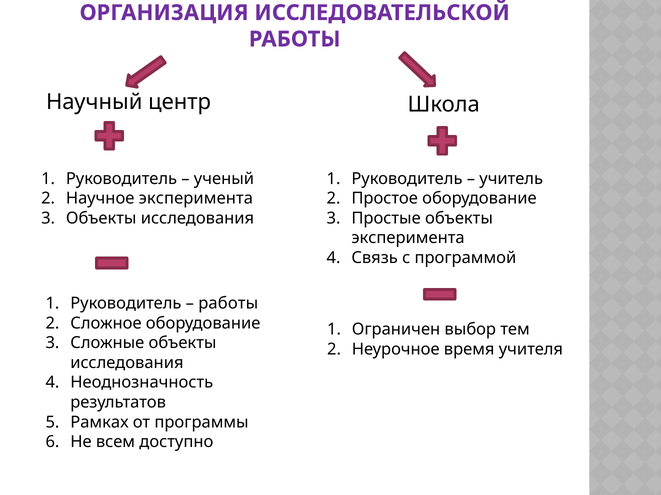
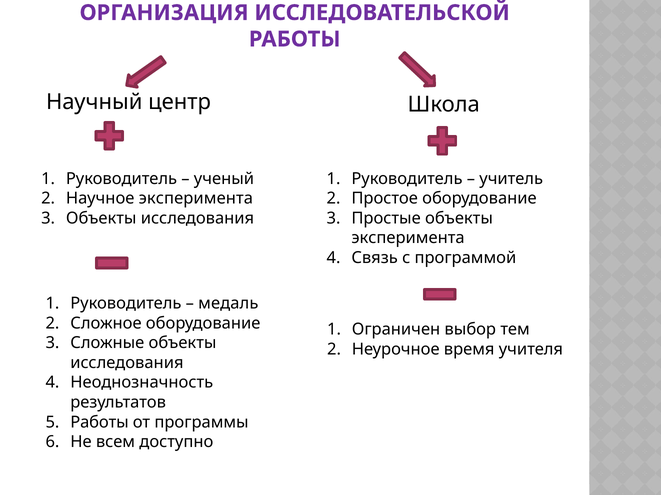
работы: работы -> медаль (228, 304)
Рамках: Рамках -> Работы (100, 423)
